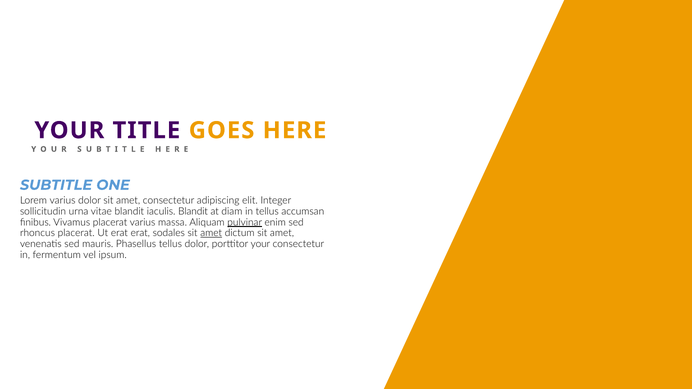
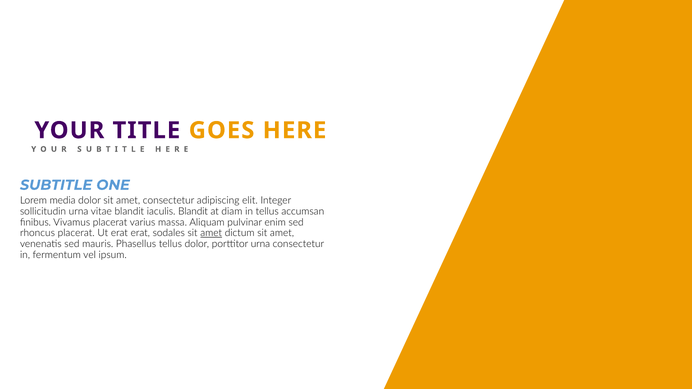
Lorem varius: varius -> media (63, 201)
pulvinar underline: present -> none (245, 222)
porttitor your: your -> urna (260, 244)
